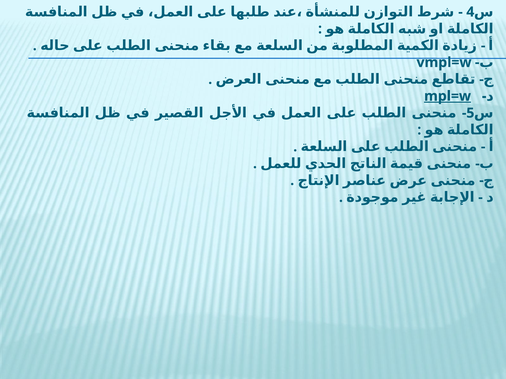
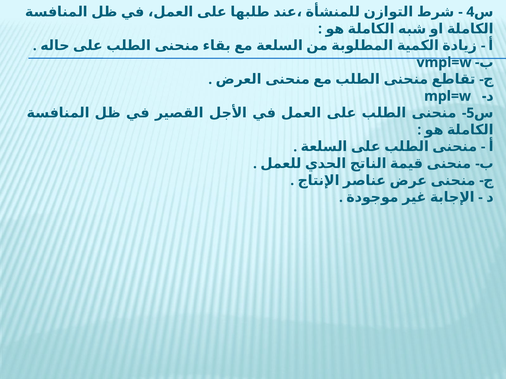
mpl=w underline: present -> none (448, 96)
